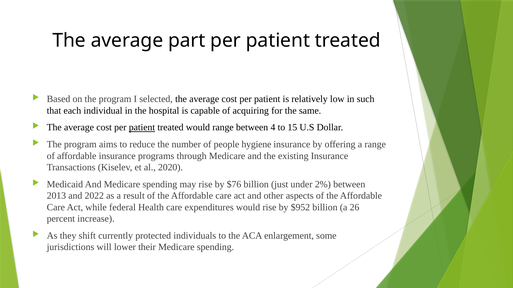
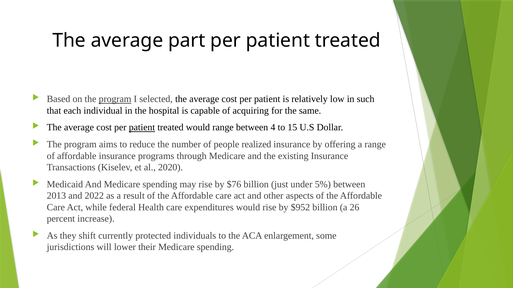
program underline: none -> present (115, 99)
hygiene: hygiene -> realized (256, 145)
2%: 2% -> 5% (323, 185)
